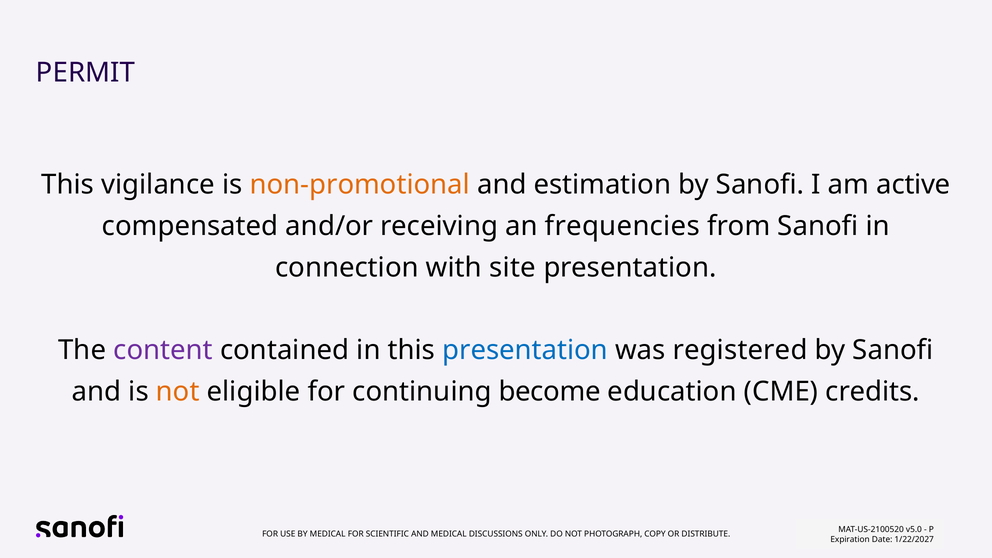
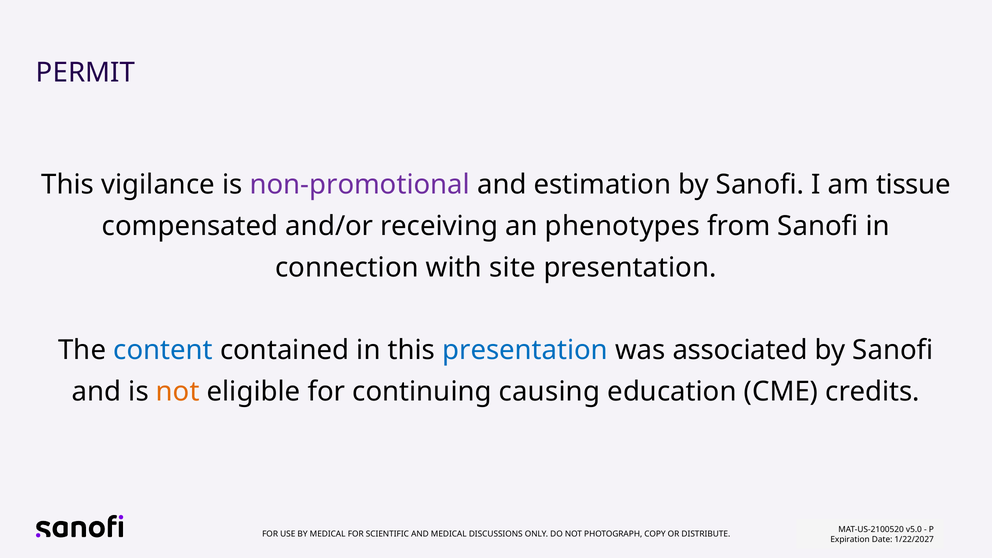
non-promotional colour: orange -> purple (360, 185)
active: active -> tissue (913, 185)
frequencies: frequencies -> phenotypes (622, 226)
content colour: purple -> blue (163, 350)
registered: registered -> associated (740, 350)
become: become -> causing (549, 391)
